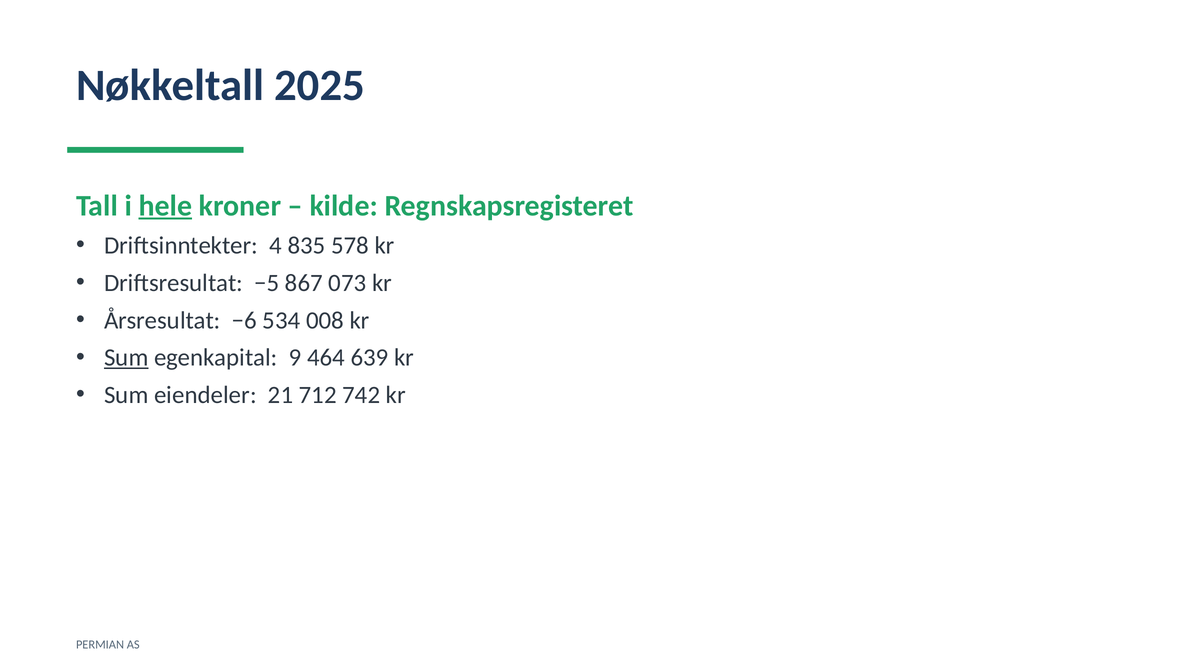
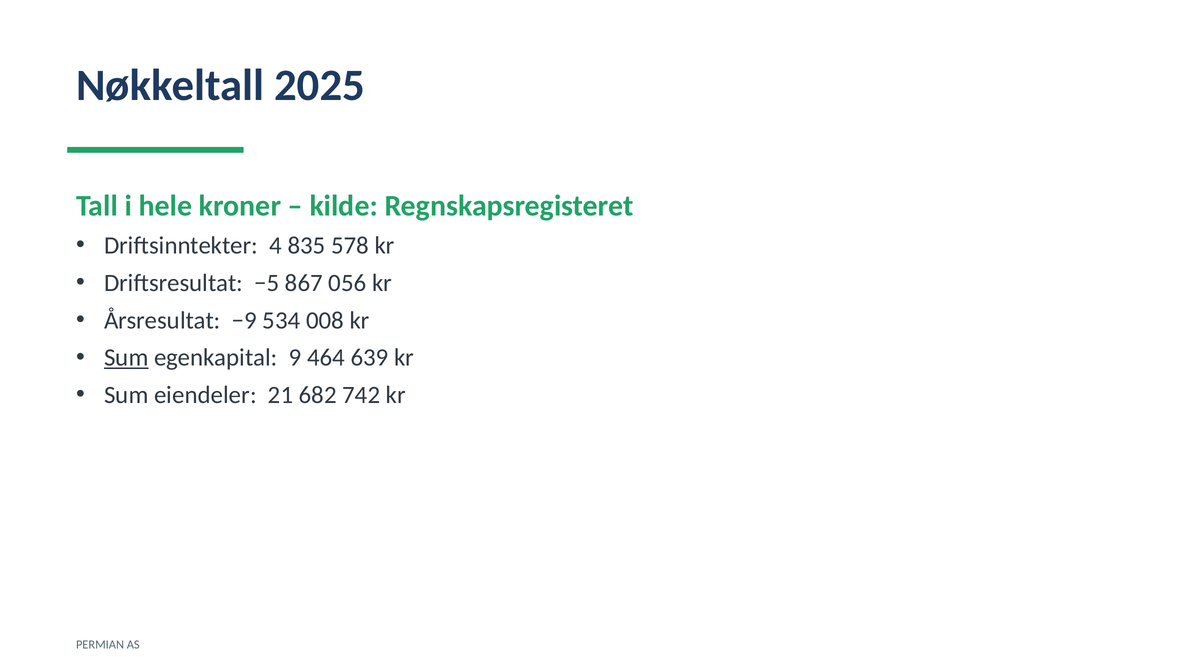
hele underline: present -> none (165, 206)
073: 073 -> 056 (347, 283)
−6: −6 -> −9 (244, 320)
712: 712 -> 682 (318, 395)
